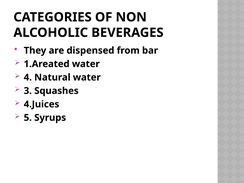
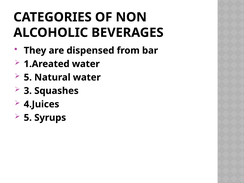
4: 4 -> 5 (28, 77)
